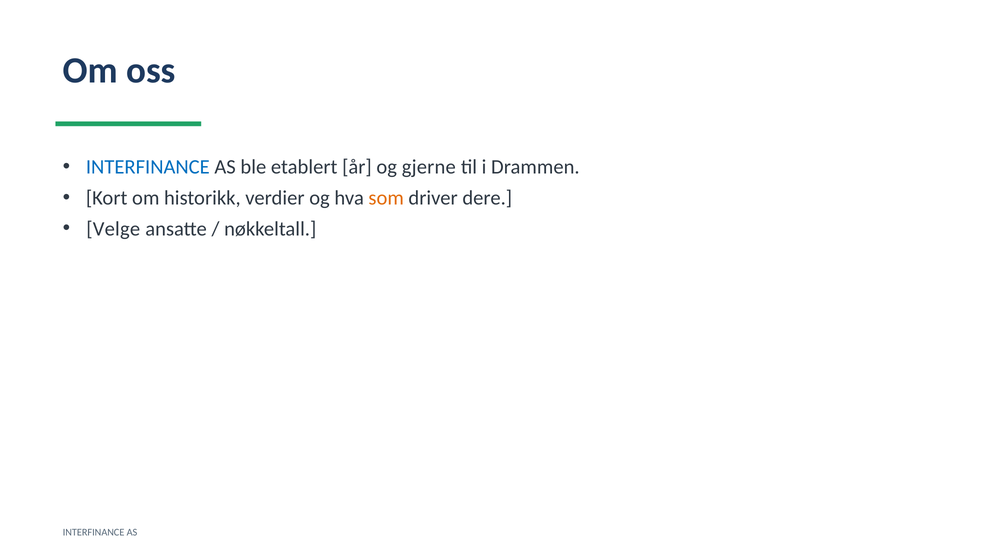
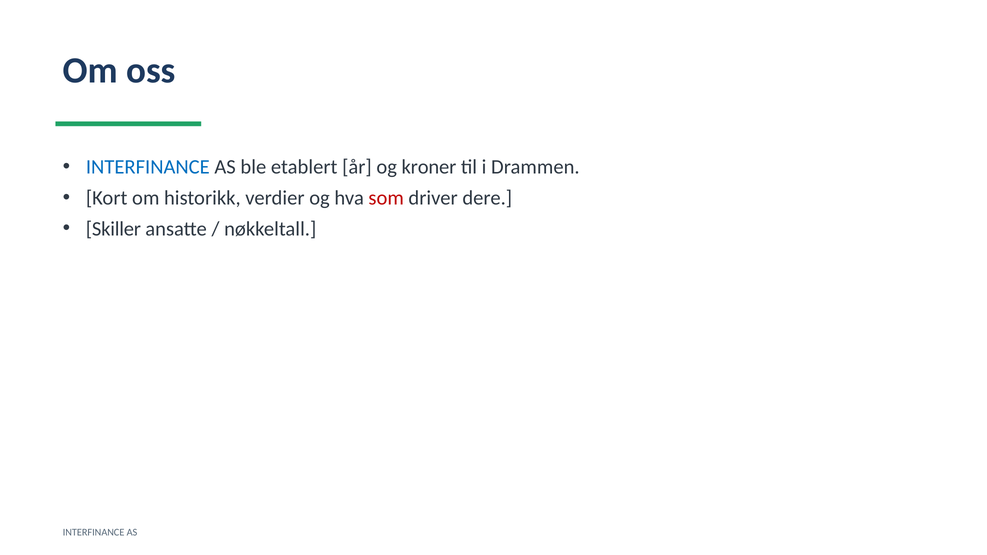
gjerne: gjerne -> kroner (429, 167)
som colour: orange -> red (386, 198)
Velge: Velge -> Skiller (113, 229)
